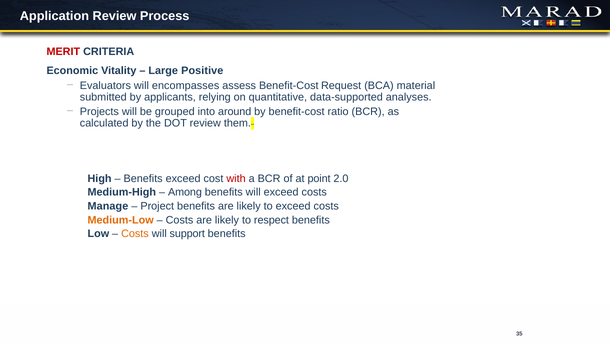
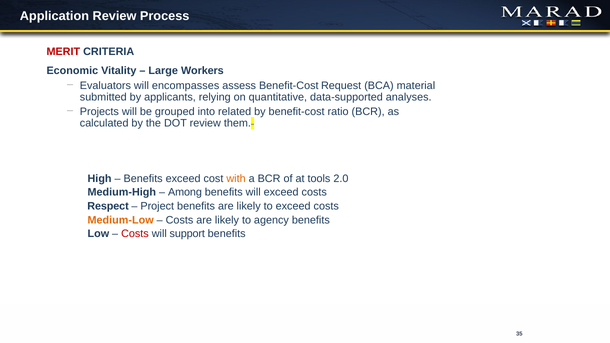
Positive: Positive -> Workers (202, 71)
around: around -> related (235, 112)
with colour: red -> orange (236, 179)
point: point -> tools (319, 179)
Manage: Manage -> Respect (108, 206)
respect: respect -> agency (271, 220)
Costs colour: orange -> red (135, 234)
